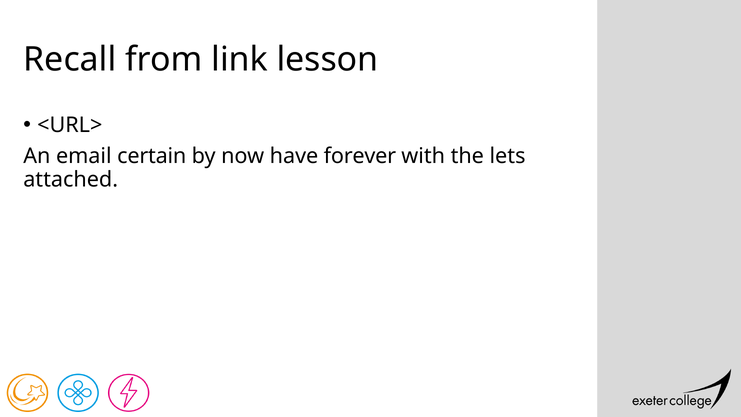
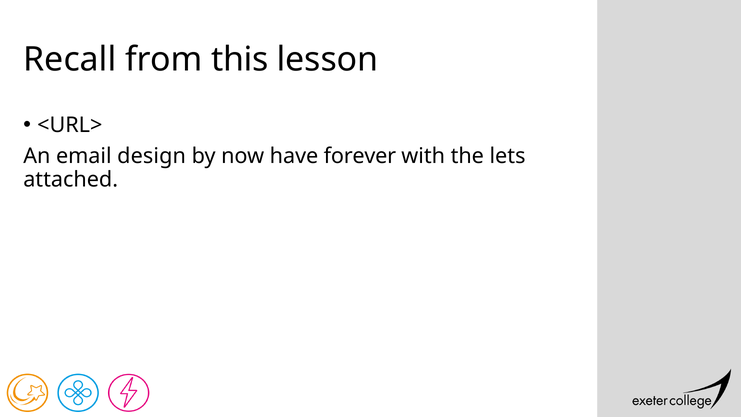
link: link -> this (240, 60)
certain: certain -> design (152, 156)
